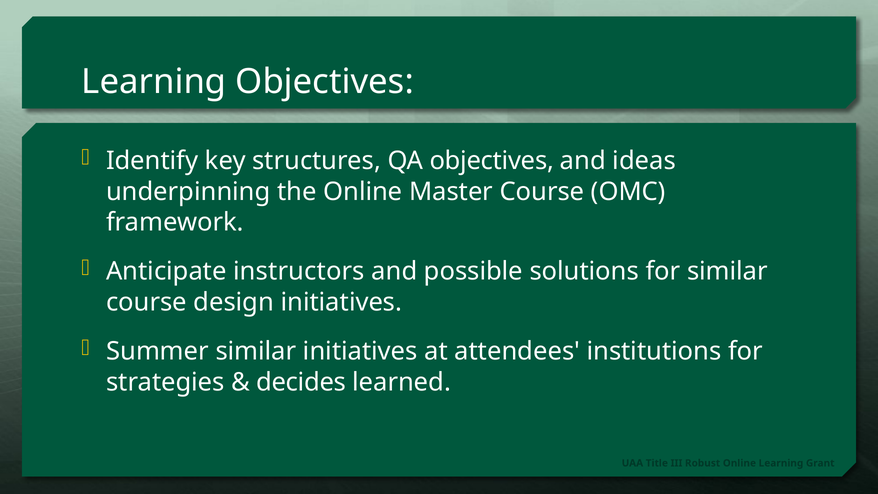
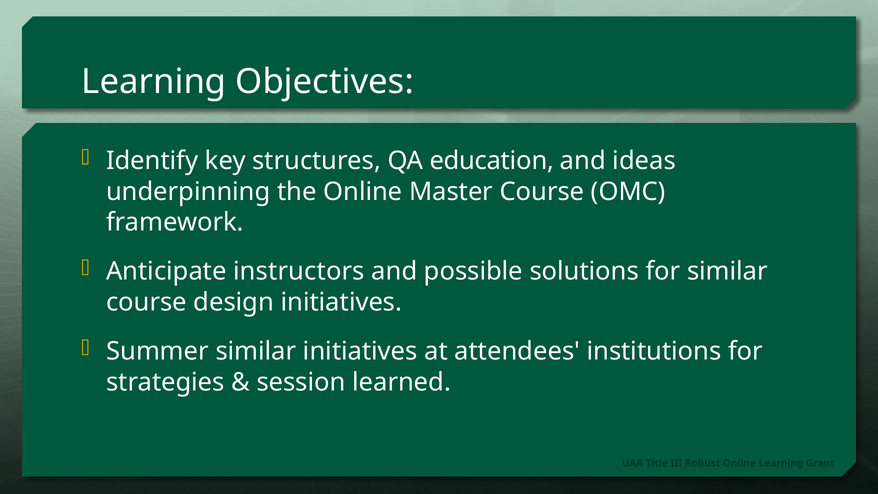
QA objectives: objectives -> education (492, 161)
decides: decides -> session (301, 382)
